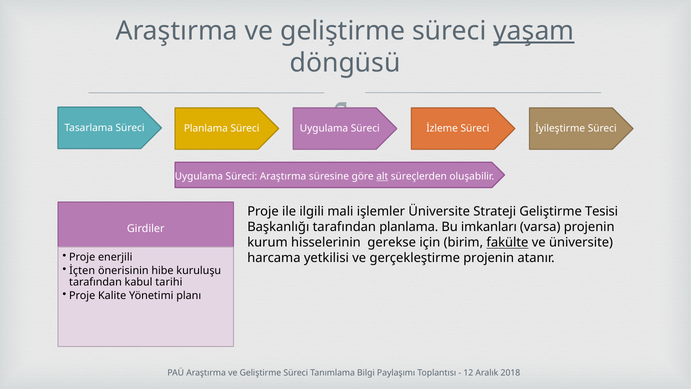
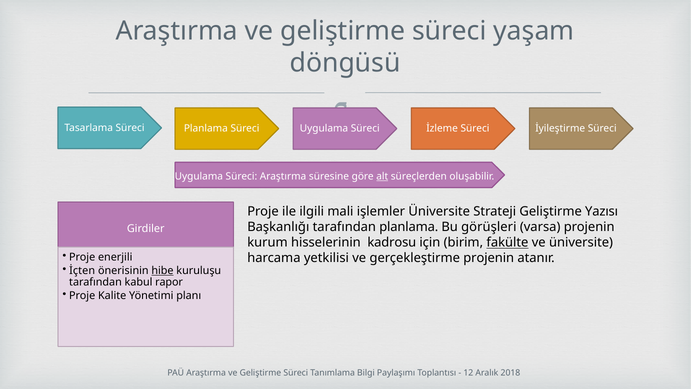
yaşam underline: present -> none (534, 31)
Tesisi: Tesisi -> Yazısı (602, 211)
imkanları: imkanları -> görüşleri (489, 227)
gerekse: gerekse -> kadrosu (392, 242)
hibe underline: none -> present (162, 270)
tarihi: tarihi -> rapor (169, 282)
